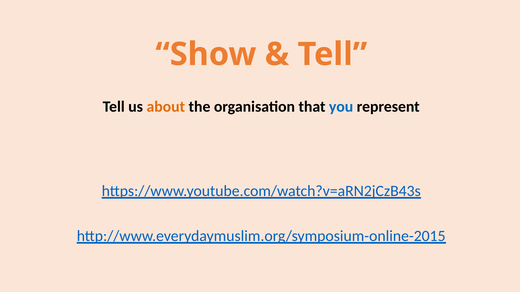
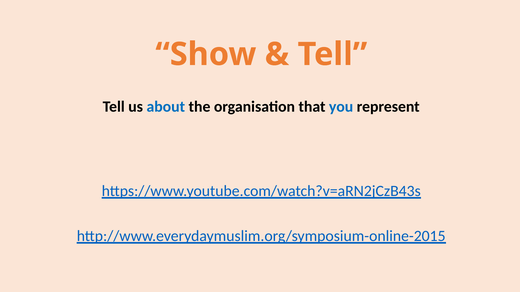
about colour: orange -> blue (166, 107)
